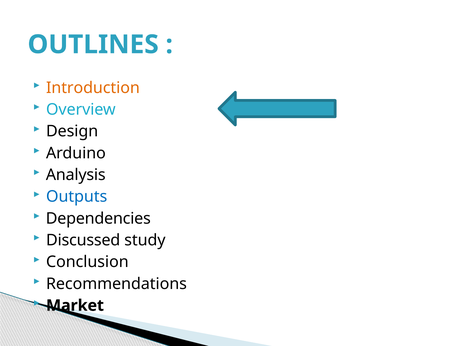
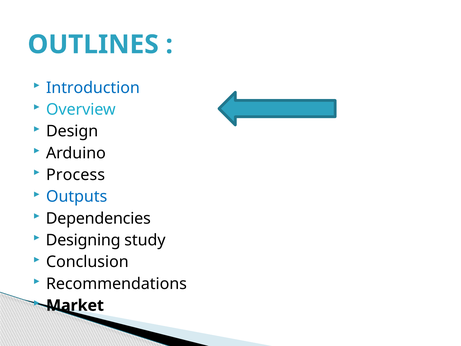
Introduction colour: orange -> blue (93, 88)
Analysis: Analysis -> Process (76, 175)
Discussed: Discussed -> Designing (83, 240)
